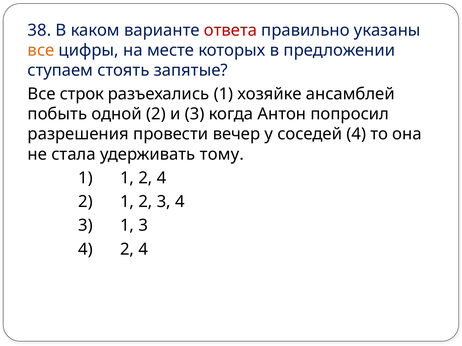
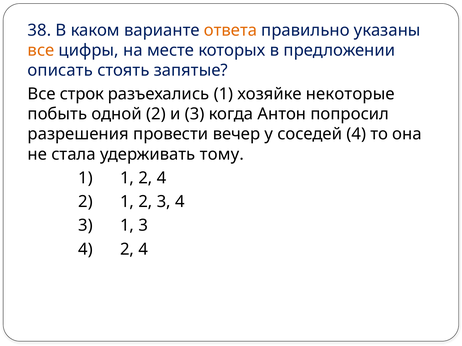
ответа colour: red -> orange (230, 30)
ступаем: ступаем -> описать (60, 70)
ансамблей: ансамблей -> некоторые (350, 94)
